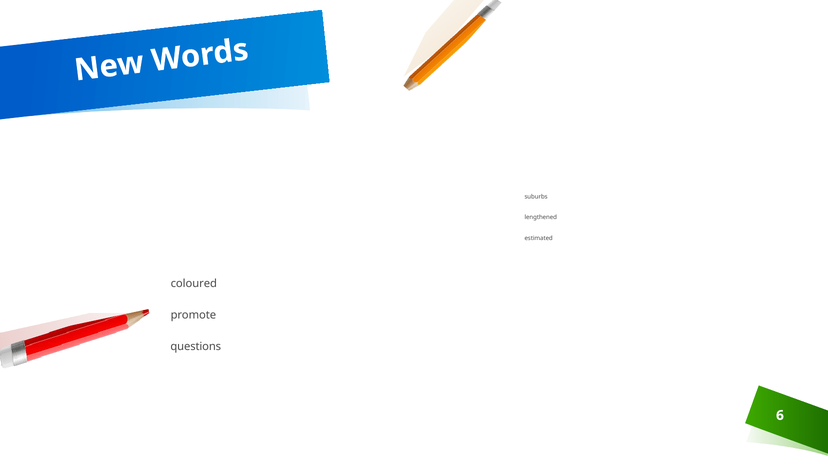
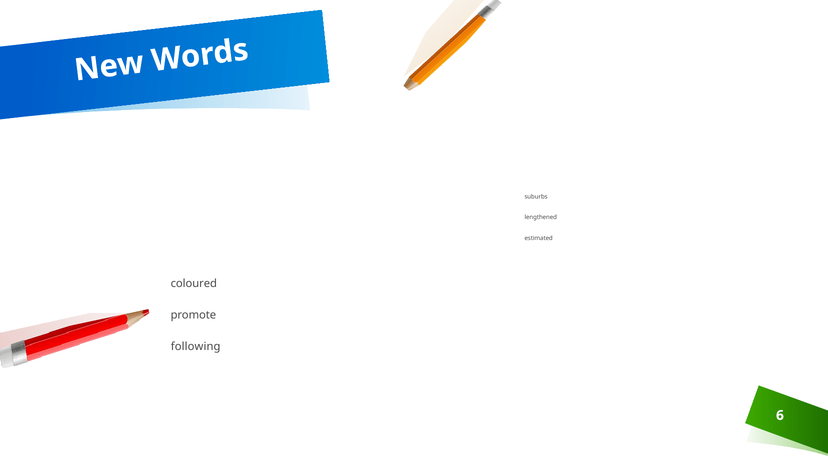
questions: questions -> following (196, 347)
